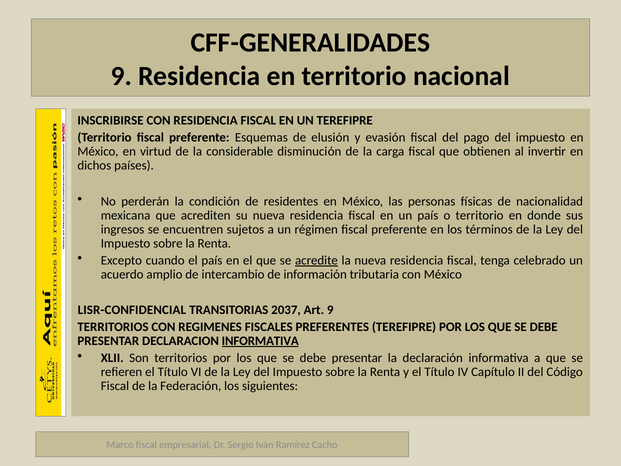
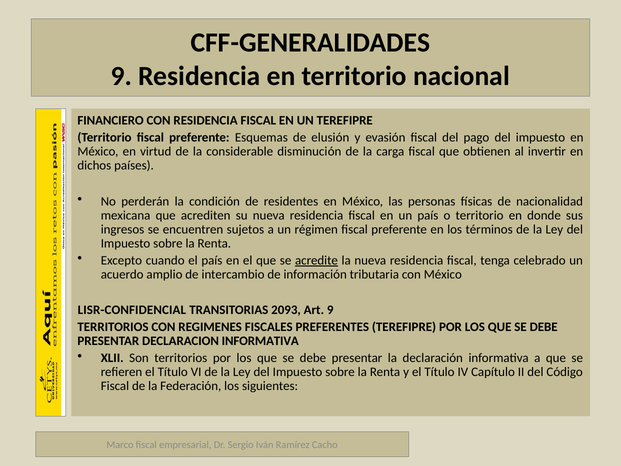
INSCRIBIRSE: INSCRIBIRSE -> FINANCIERO (111, 120)
2037: 2037 -> 2093 (286, 310)
INFORMATIVA underline: present -> none (260, 341)
